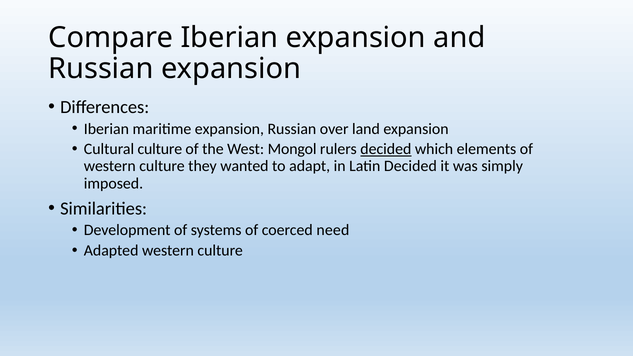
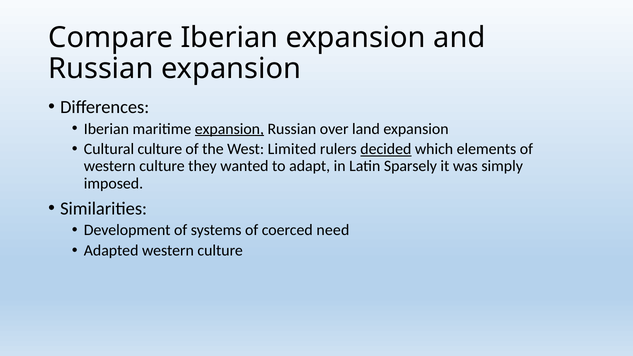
expansion underline: none -> present (229, 129)
Mongol: Mongol -> Limited (292, 149)
Latin Decided: Decided -> Sparsely (410, 166)
